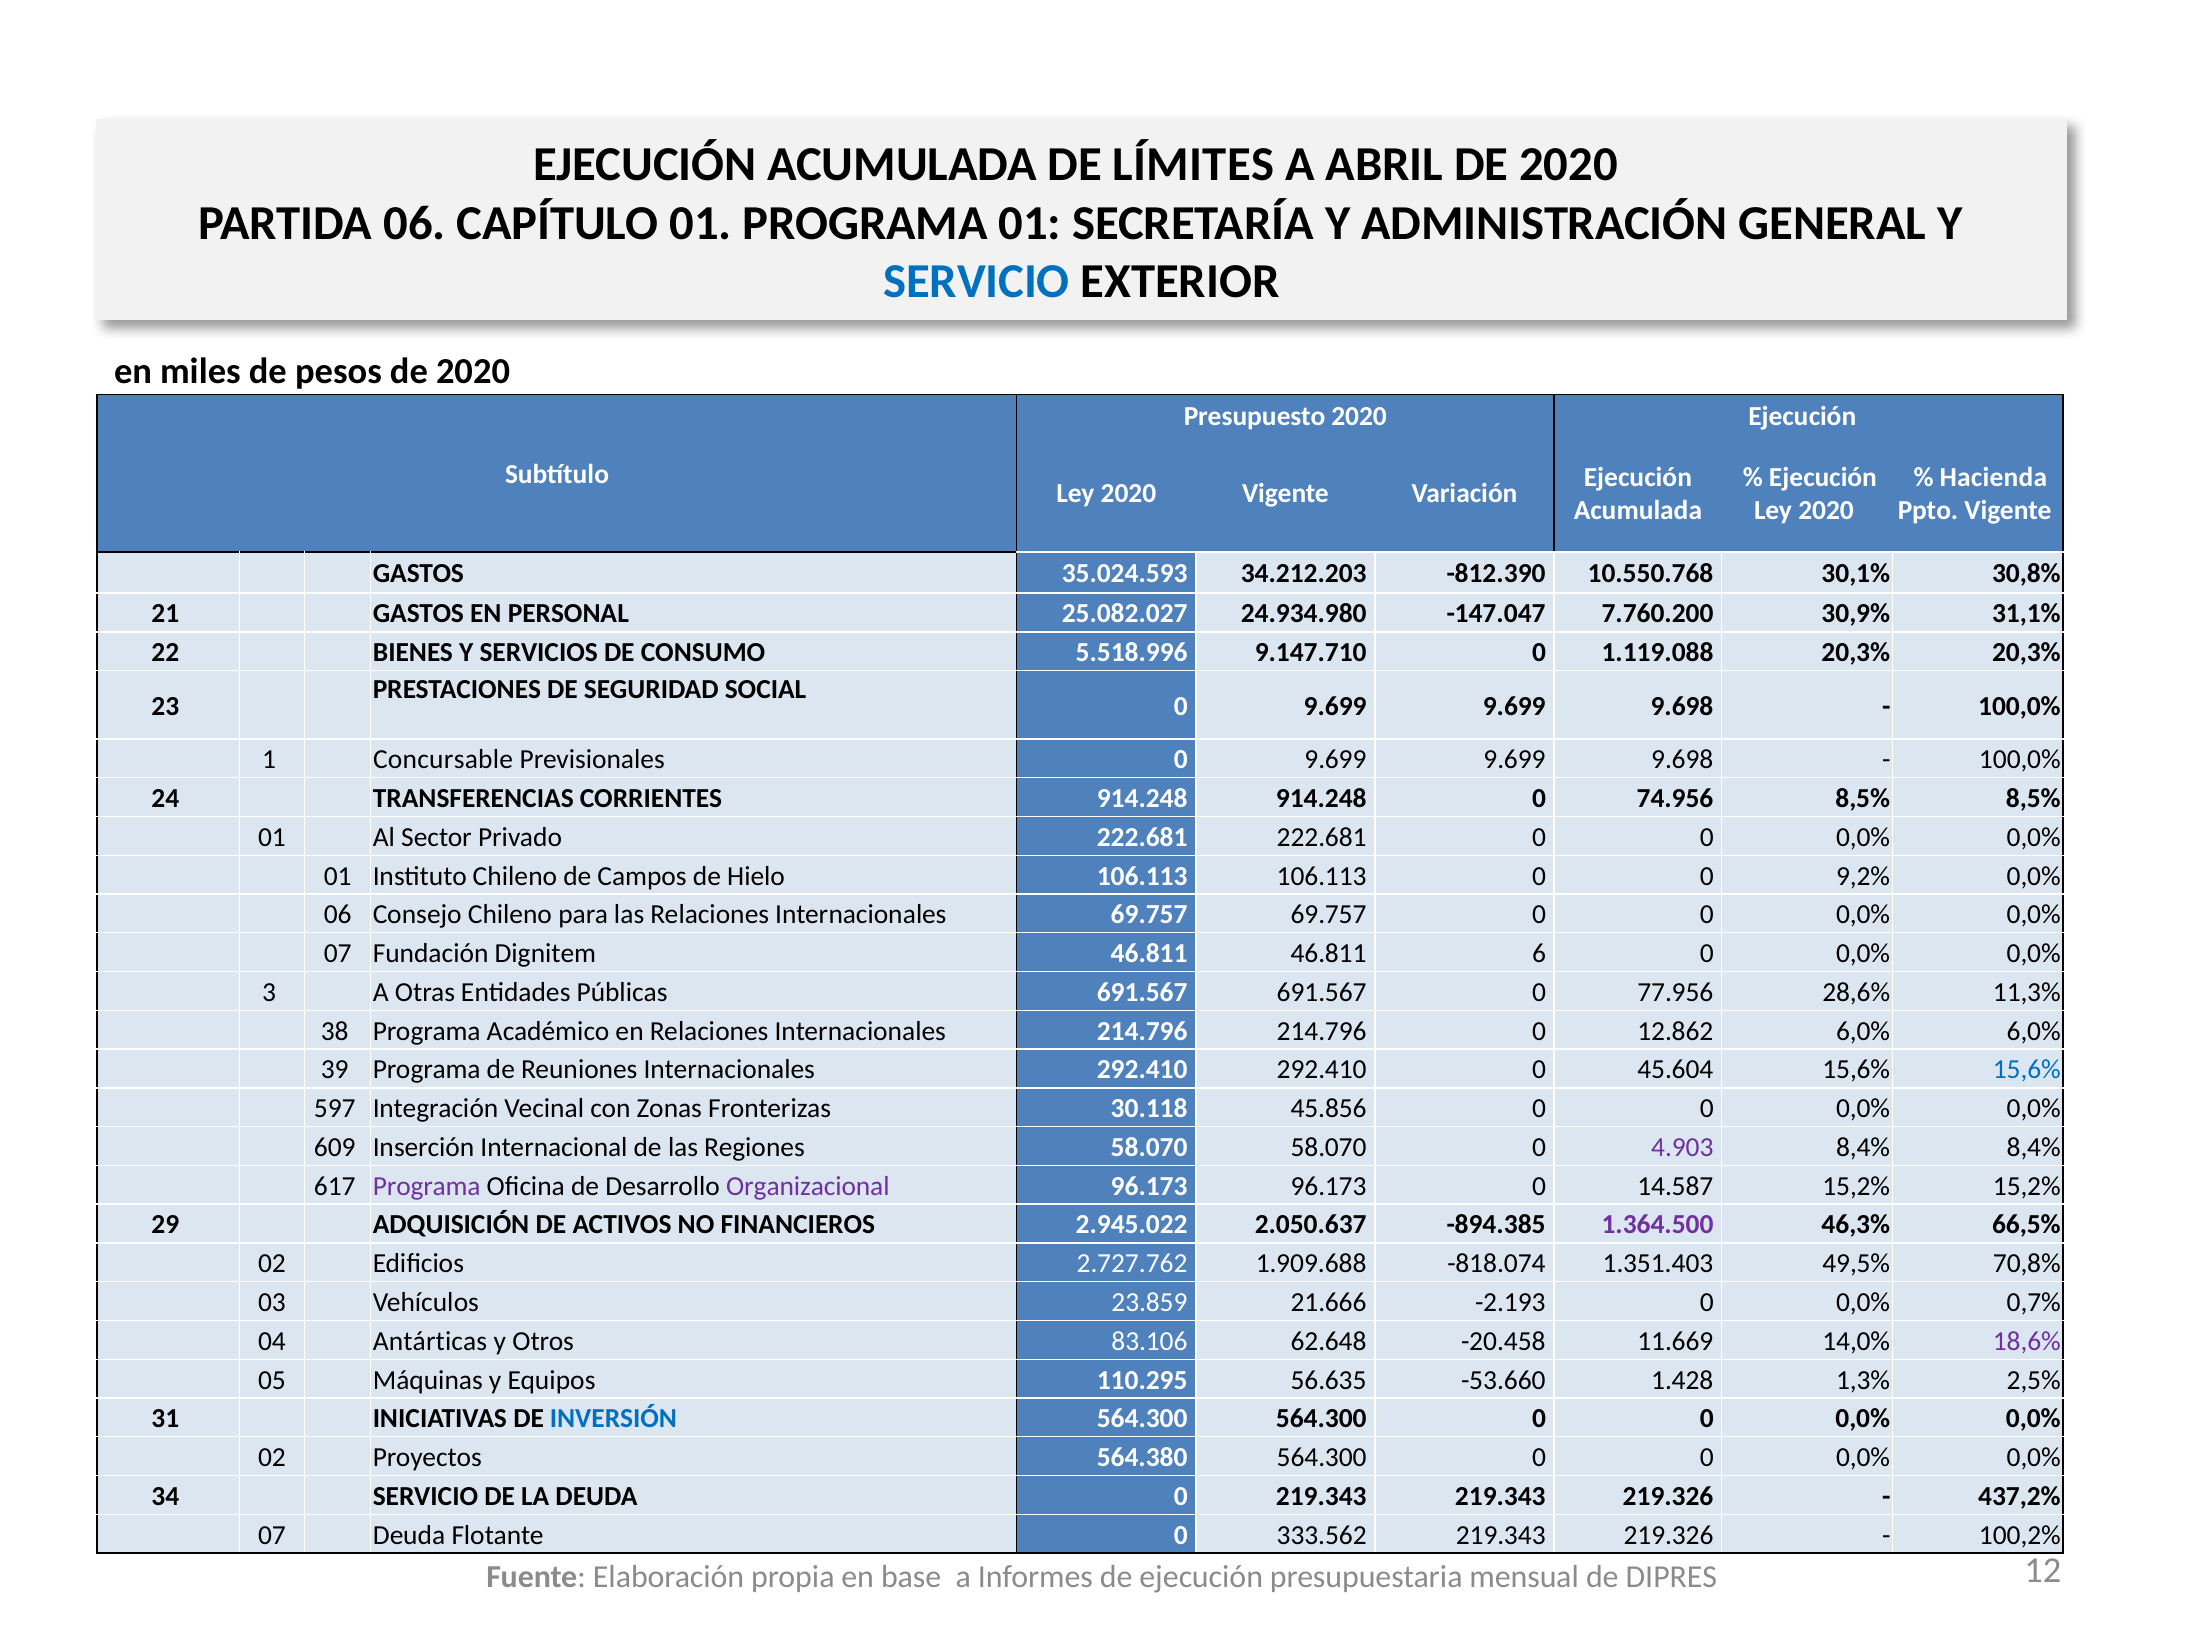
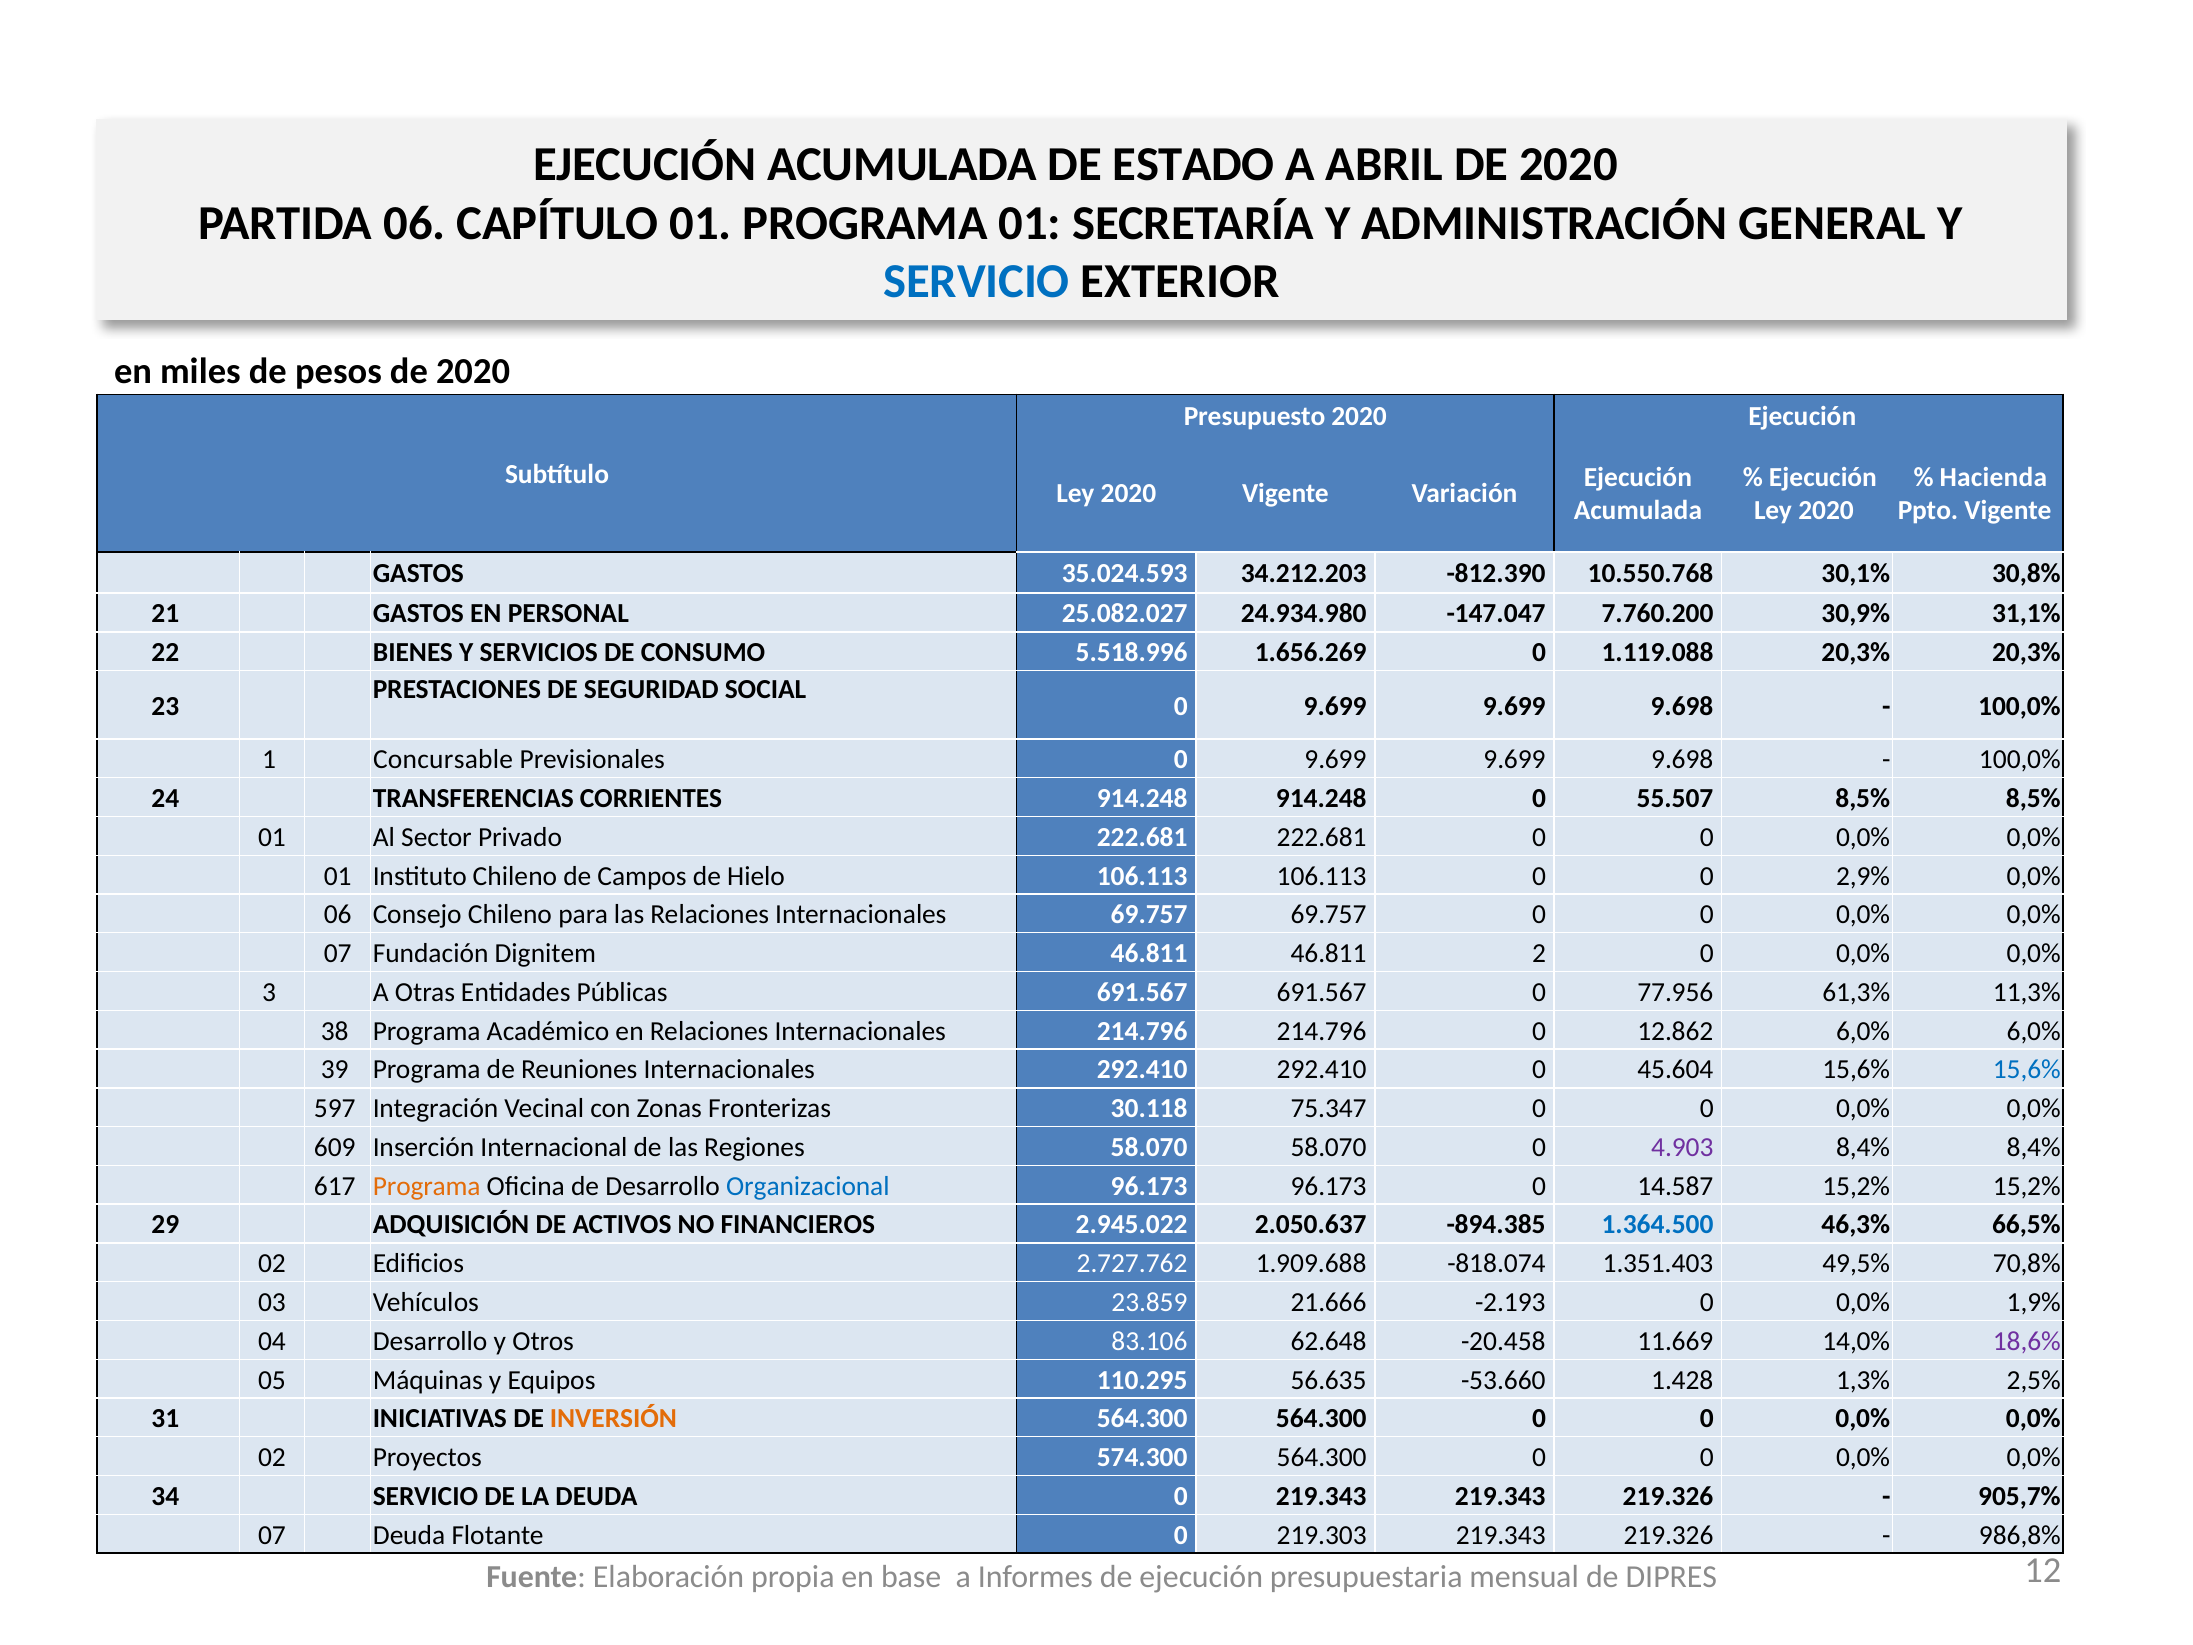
LÍMITES: LÍMITES -> ESTADO (1194, 165)
9.147.710: 9.147.710 -> 1.656.269 (1311, 652)
74.956: 74.956 -> 55.507 (1675, 798)
9,2%: 9,2% -> 2,9% (1863, 876)
6: 6 -> 2 (1539, 953)
28,6%: 28,6% -> 61,3% (1856, 992)
45.856: 45.856 -> 75.347 (1329, 1108)
Programa colour: purple -> orange (427, 1186)
Organizacional colour: purple -> blue (808, 1186)
1.364.500 colour: purple -> blue (1658, 1225)
0,7%: 0,7% -> 1,9% (2034, 1302)
04 Antárticas: Antárticas -> Desarrollo (430, 1341)
INVERSIÓN colour: blue -> orange (613, 1419)
564.380: 564.380 -> 574.300 (1142, 1457)
437,2%: 437,2% -> 905,7% (2019, 1496)
333.562: 333.562 -> 219.303 (1322, 1535)
100,2%: 100,2% -> 986,8% (2020, 1535)
